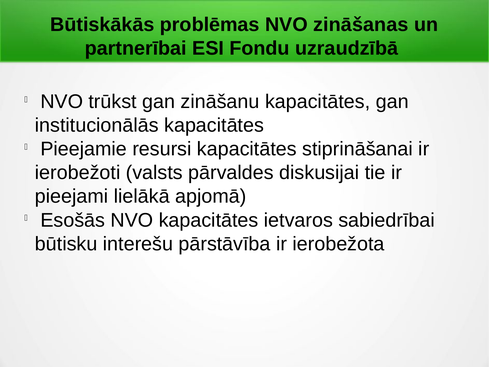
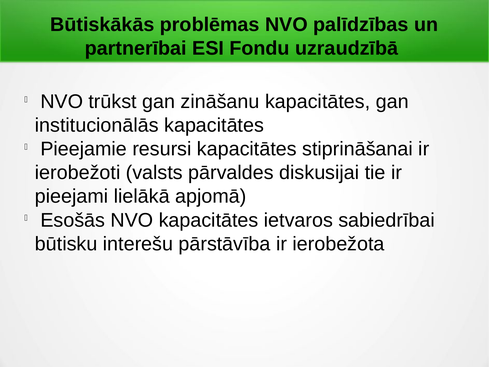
zināšanas: zināšanas -> palīdzības (361, 24)
